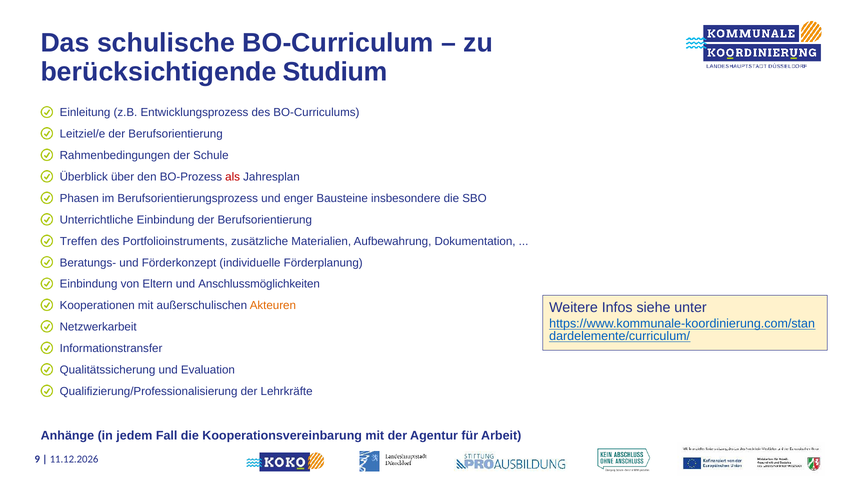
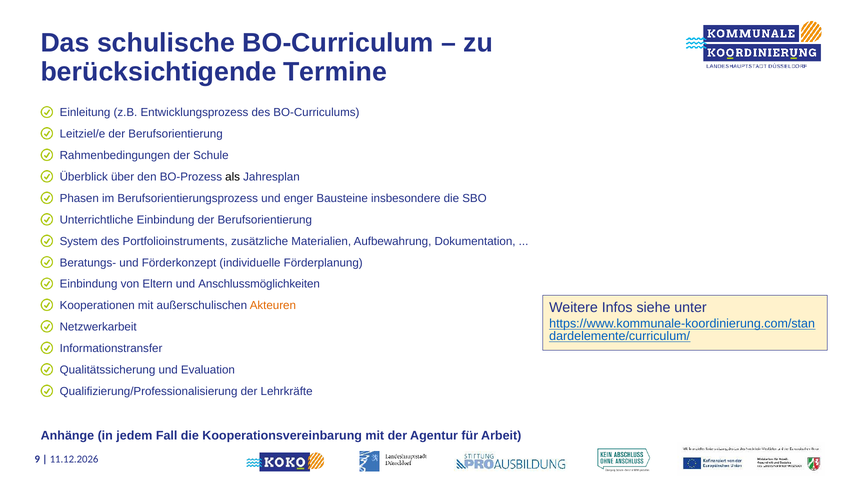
Studium: Studium -> Termine (335, 72)
als colour: red -> black (233, 177)
Treffen: Treffen -> System (79, 241)
